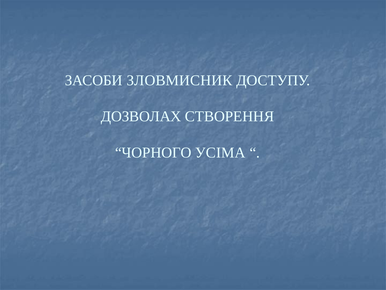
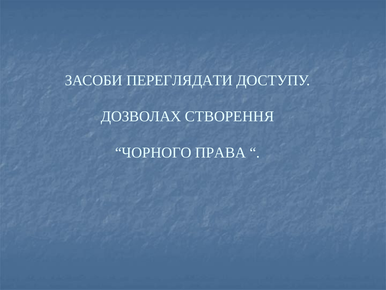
ЗЛОВМИСНИК: ЗЛОВМИСНИК -> ПЕРЕГЛЯДАТИ (180, 80)
УСІМА: УСІМА -> ПРАВА (220, 152)
